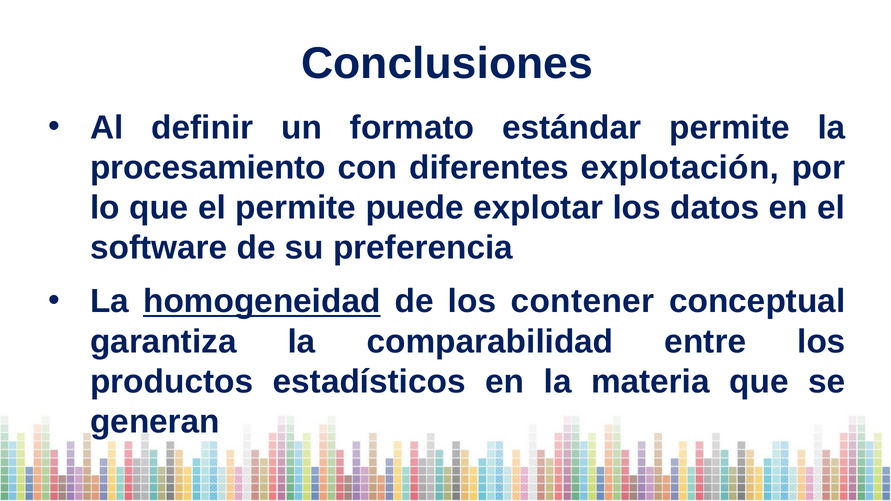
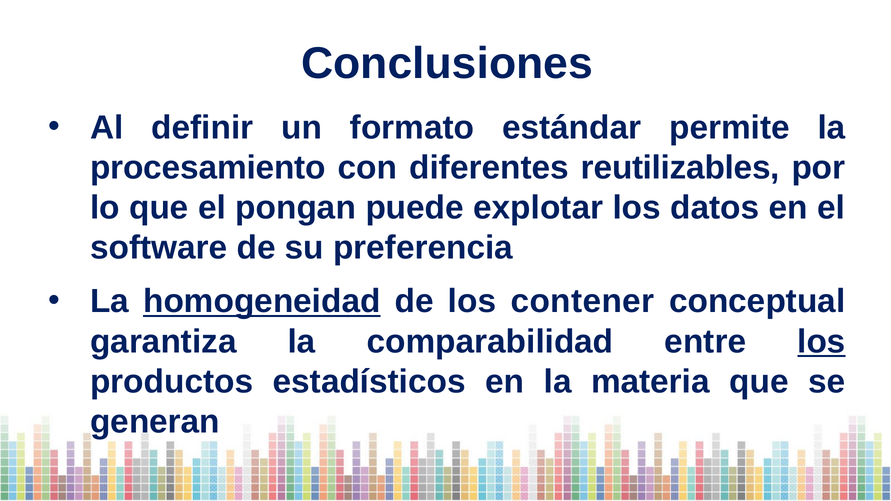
explotación: explotación -> reutilizables (680, 168)
el permite: permite -> pongan (296, 208)
los underline: none -> present (821, 342)
